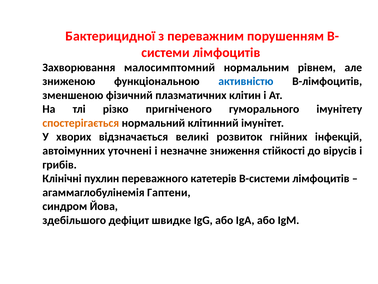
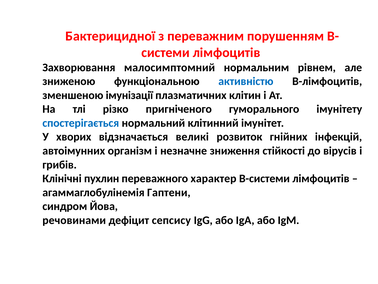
фізичний: фізичний -> імунізації (129, 95)
спостерігається colour: orange -> blue (81, 123)
уточнені: уточнені -> організм (130, 151)
катетерів: катетерів -> характер (213, 178)
здебільшого: здебільшого -> речовинами (74, 220)
швидке: швидке -> сепсису (171, 220)
